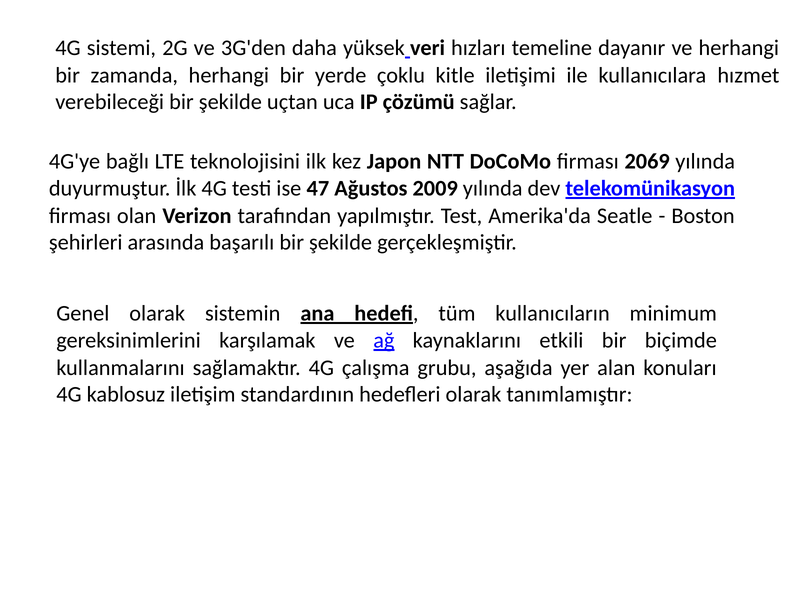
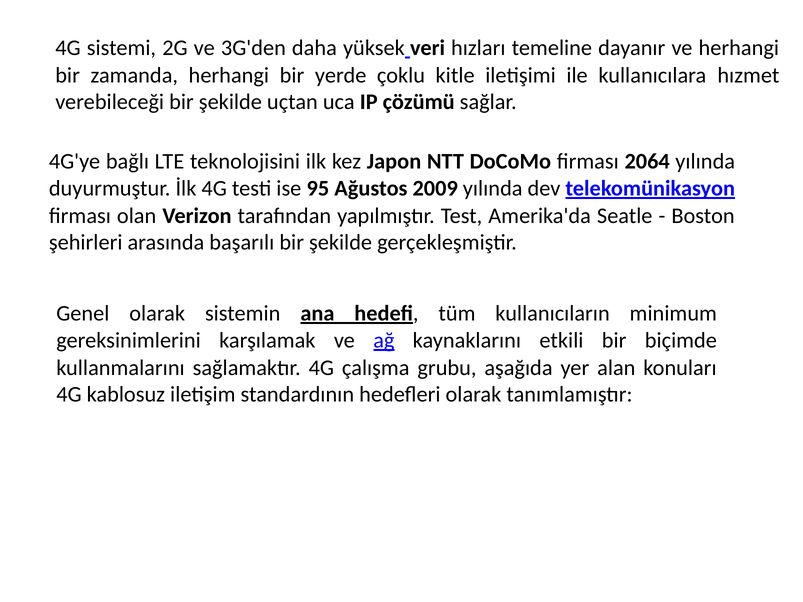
2069: 2069 -> 2064 (647, 162)
47: 47 -> 95 (318, 188)
